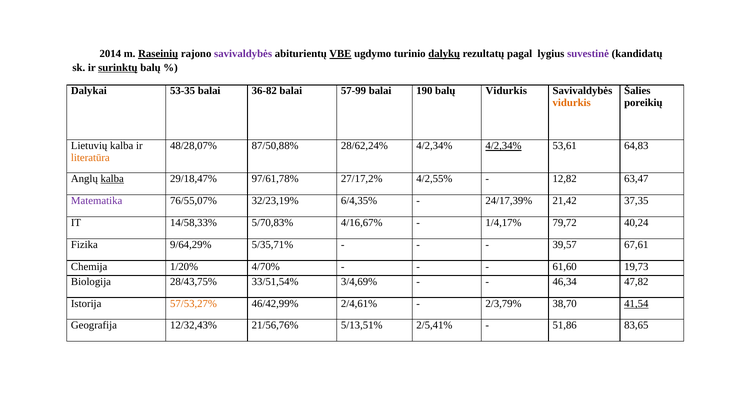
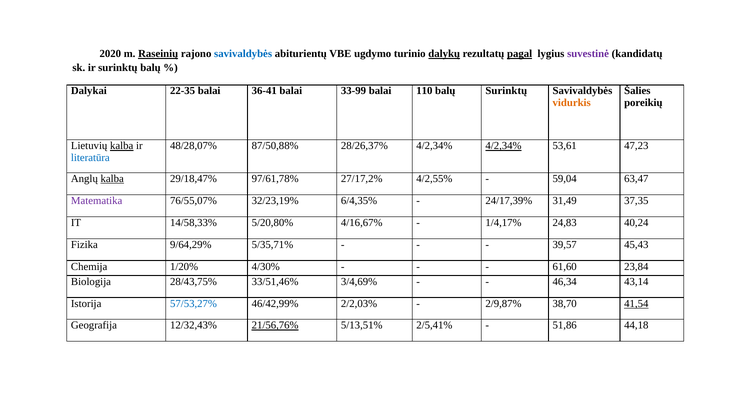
2014: 2014 -> 2020 (110, 54)
savivaldybės colour: purple -> blue (243, 54)
VBE underline: present -> none (340, 54)
pagal underline: none -> present (520, 54)
surinktų underline: present -> none (118, 68)
53-35: 53-35 -> 22-35 (183, 91)
36-82: 36-82 -> 36-41 (264, 91)
57-99: 57-99 -> 33-99 (354, 91)
190: 190 -> 110 (424, 91)
balų Vidurkis: Vidurkis -> Surinktų (506, 91)
kalba underline: none -> present (122, 146)
28/62,24%: 28/62,24% -> 28/26,37% (364, 146)
64,83: 64,83 -> 47,23 (636, 146)
literatūra colour: orange -> blue (90, 158)
12,82: 12,82 -> 59,04 (565, 179)
21,42: 21,42 -> 31,49 (565, 201)
5/70,83%: 5/70,83% -> 5/20,80% (272, 223)
79,72: 79,72 -> 24,83 (565, 223)
67,61: 67,61 -> 45,43 (636, 245)
4/70%: 4/70% -> 4/30% (266, 267)
19,73: 19,73 -> 23,84 (636, 267)
33/51,54%: 33/51,54% -> 33/51,46% (275, 282)
47,82: 47,82 -> 43,14 (636, 282)
57/53,27% colour: orange -> blue (193, 304)
2/4,61%: 2/4,61% -> 2/2,03% (359, 304)
2/3,79%: 2/3,79% -> 2/9,87% (503, 304)
21/56,76% underline: none -> present (275, 326)
83,65: 83,65 -> 44,18 (636, 326)
